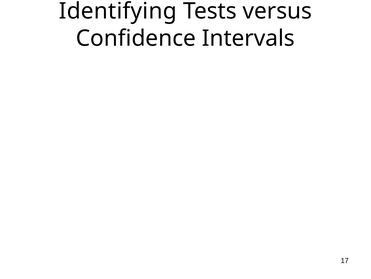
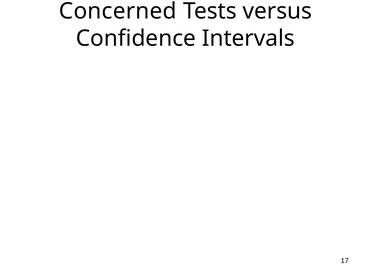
Identifying: Identifying -> Concerned (118, 11)
